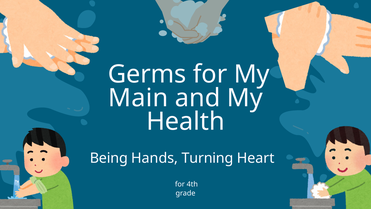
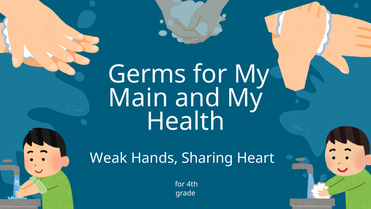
Being: Being -> Weak (109, 158)
Turning: Turning -> Sharing (207, 158)
